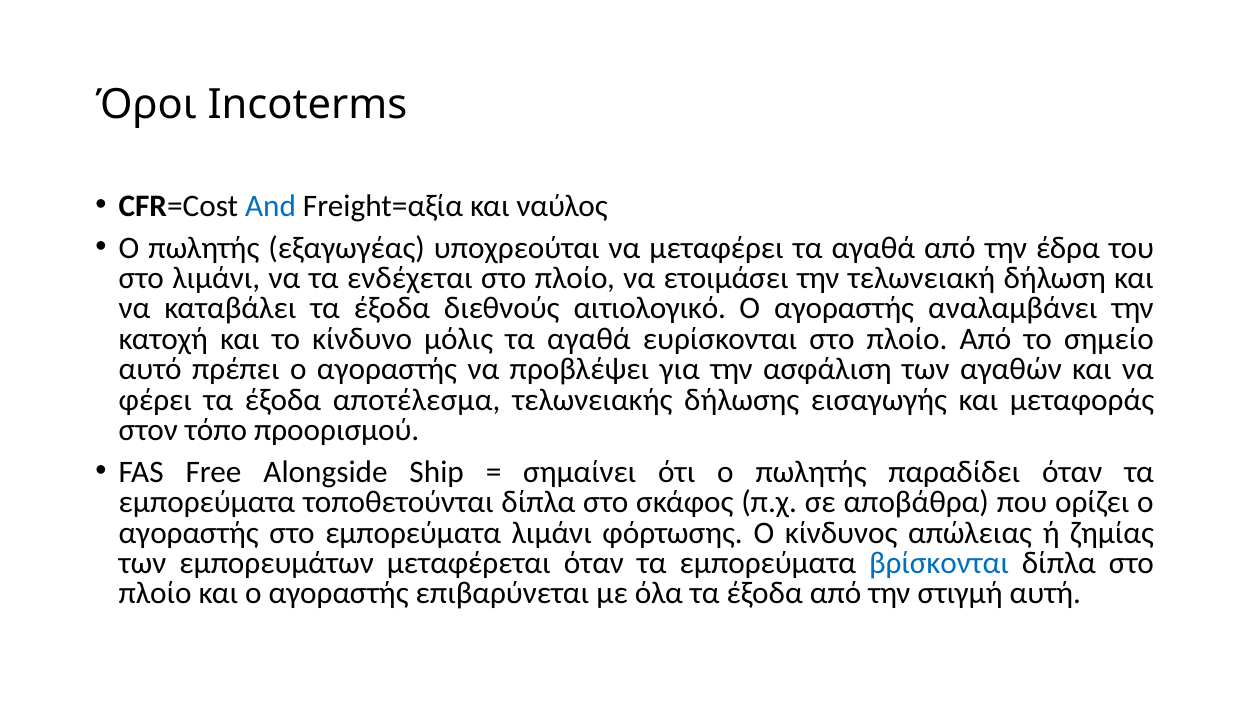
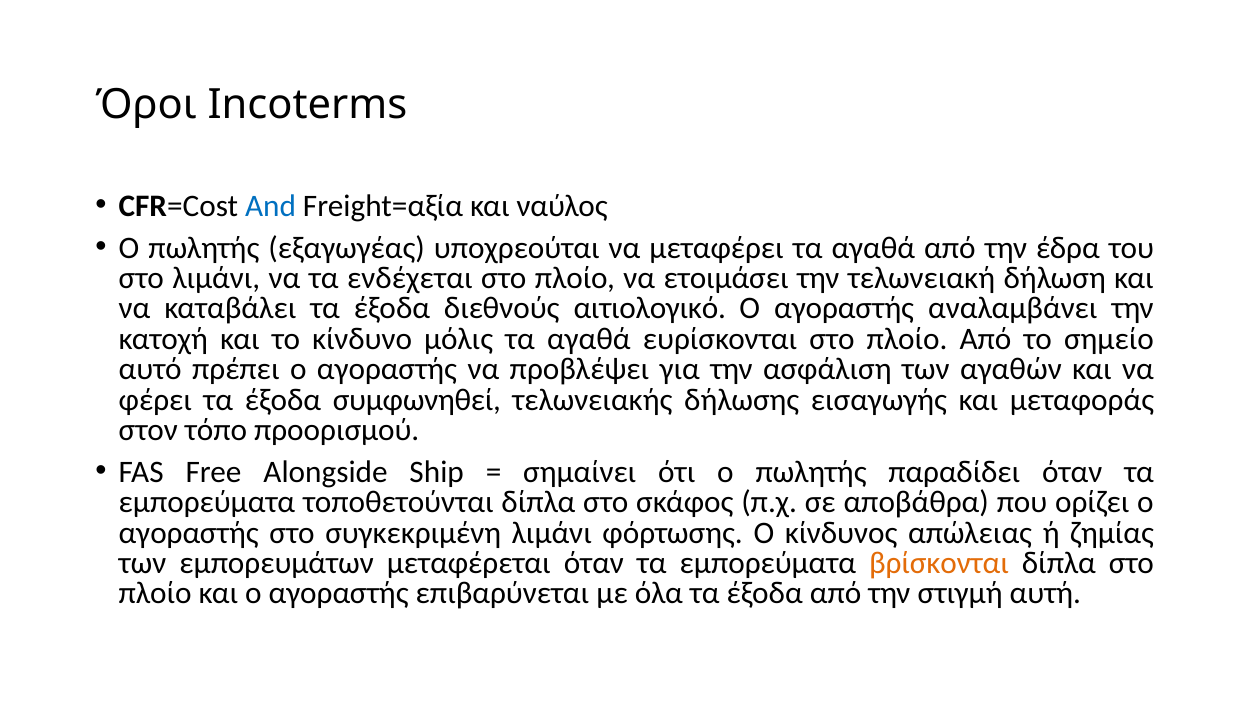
αποτέλεσμα: αποτέλεσμα -> συμφωνηθεί (417, 400)
στο εμπορεύματα: εμπορεύματα -> συγκεκριμένη (413, 533)
βρίσκονται colour: blue -> orange (939, 563)
